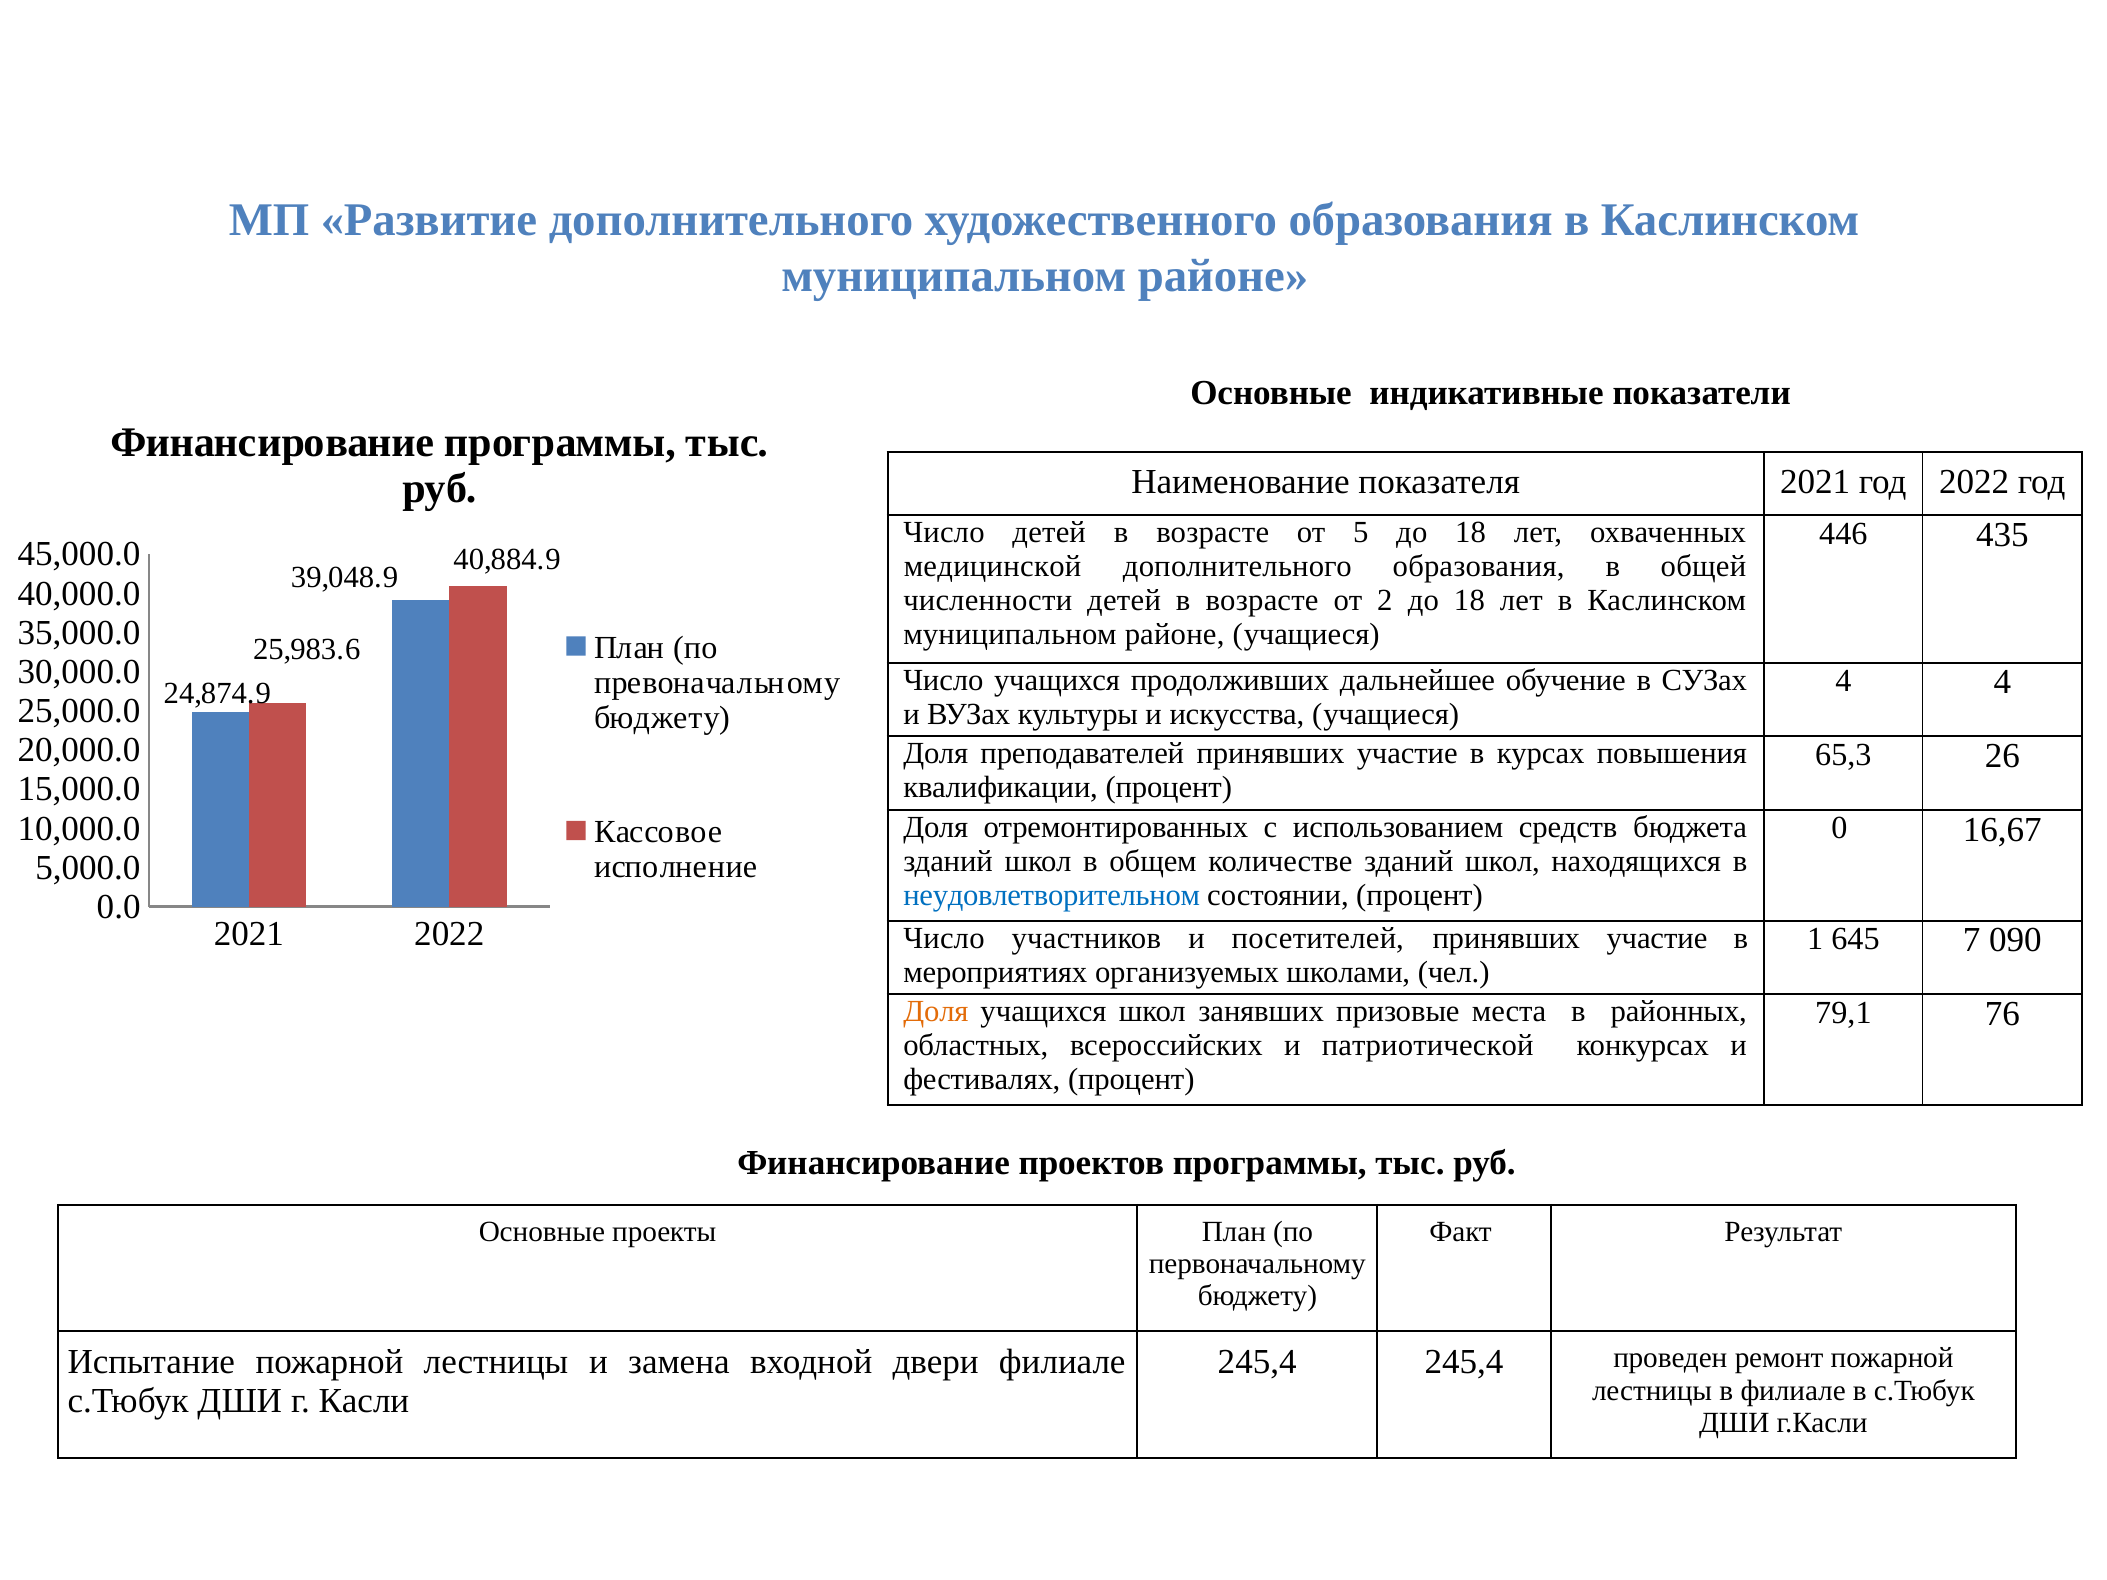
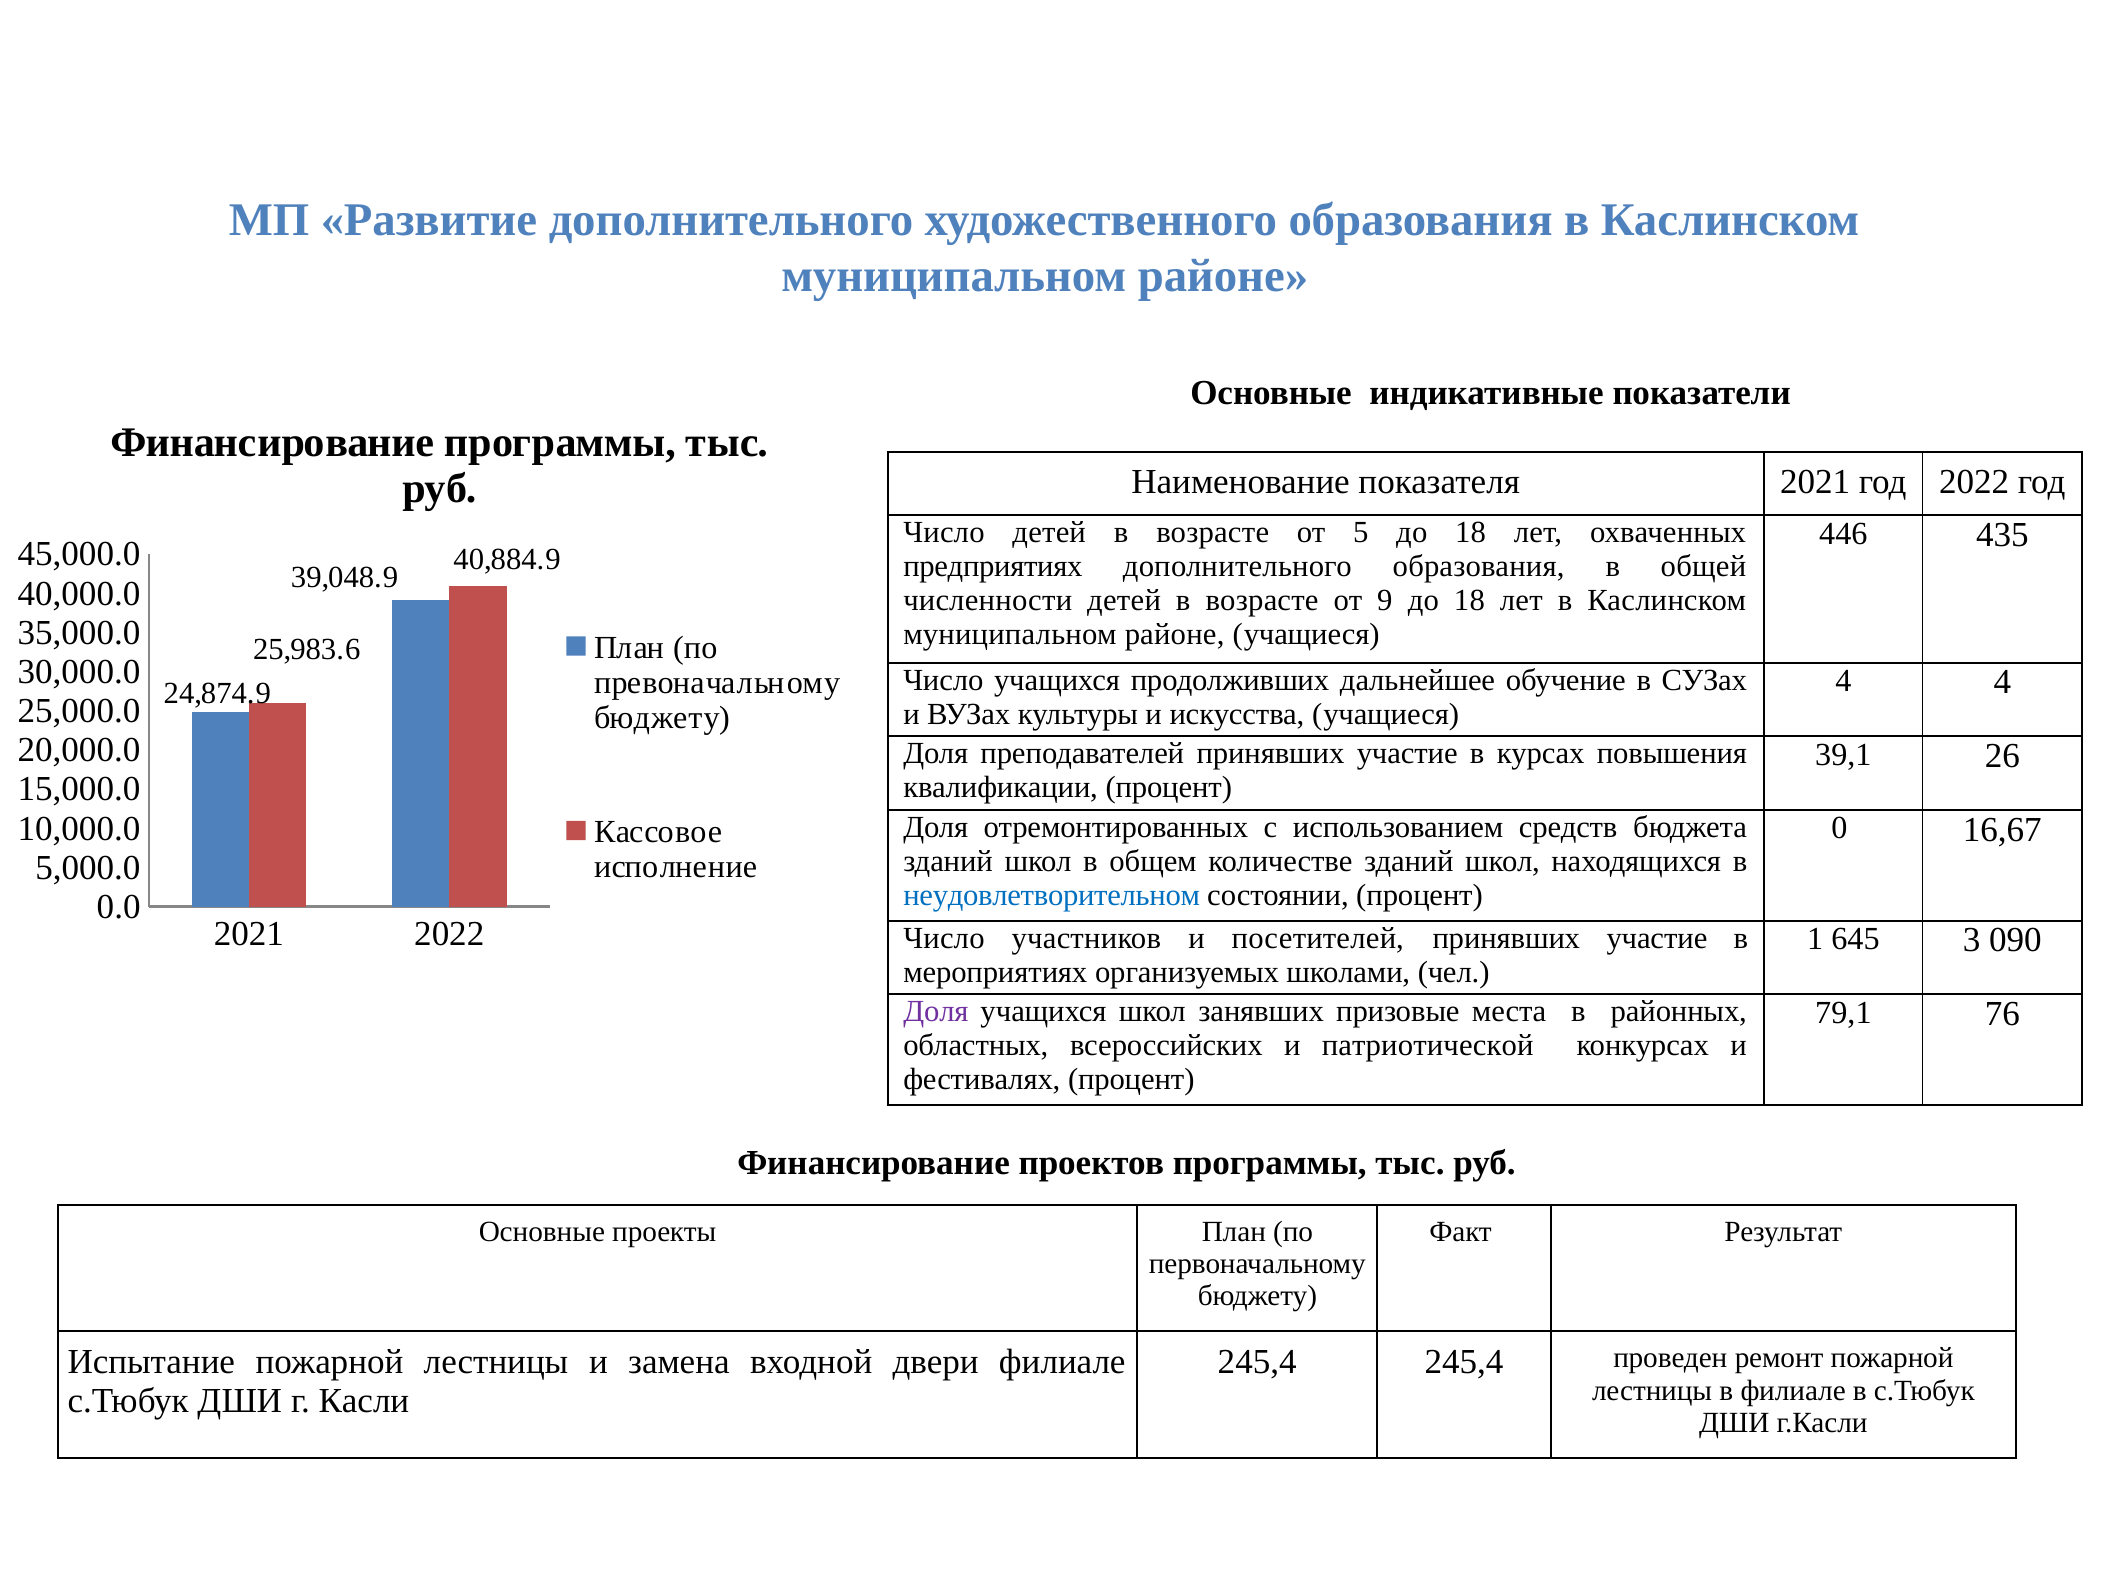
медицинской: медицинской -> предприятиях (993, 567)
2: 2 -> 9 (1385, 601)
65,3: 65,3 -> 39,1 (1843, 755)
7: 7 -> 3 (1972, 941)
Доля colour: orange -> purple (936, 1012)
